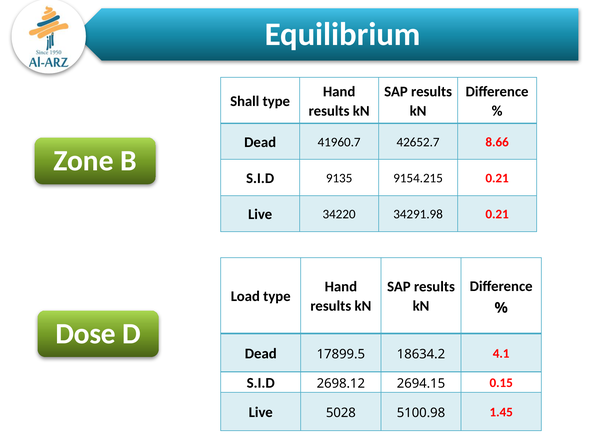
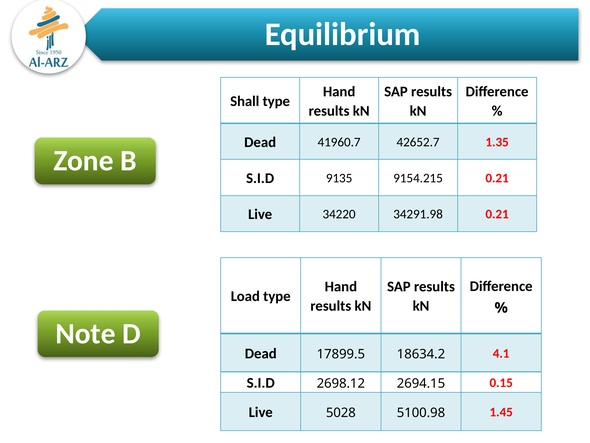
8.66: 8.66 -> 1.35 (497, 142)
Dose: Dose -> Note (85, 333)
